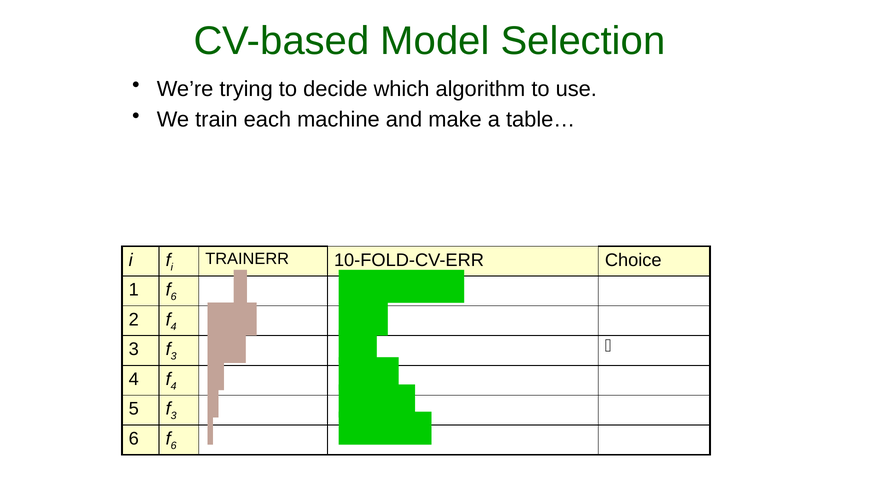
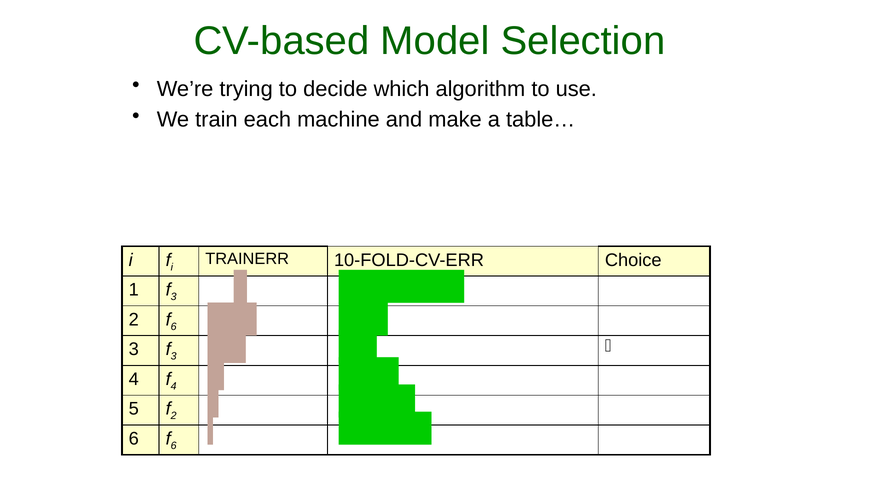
6: 6 -> 3 (174, 297)
4: 4 -> 6 (174, 327)
3: 3 -> 2 (174, 416)
